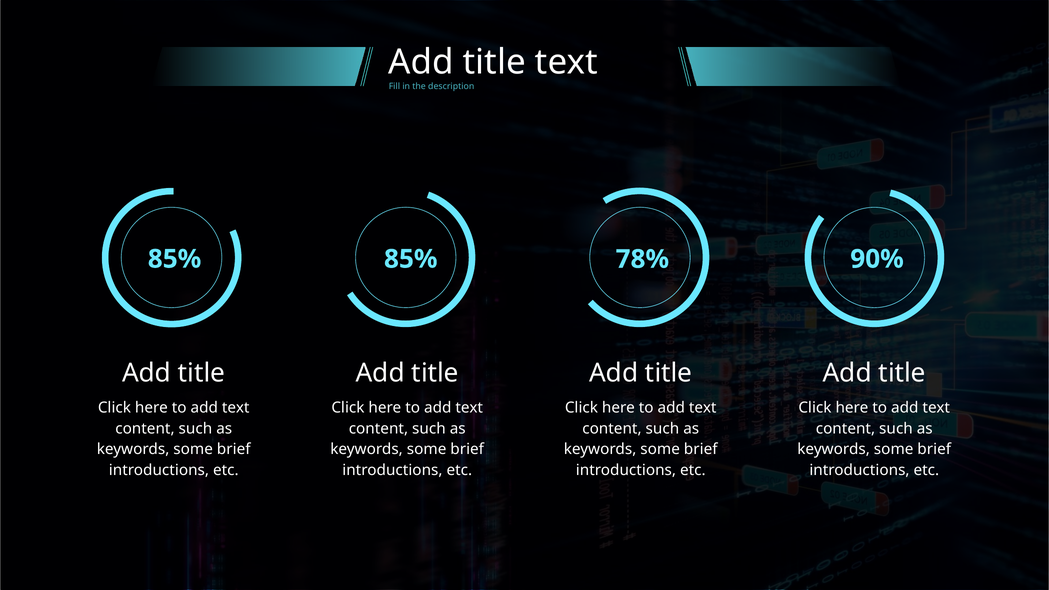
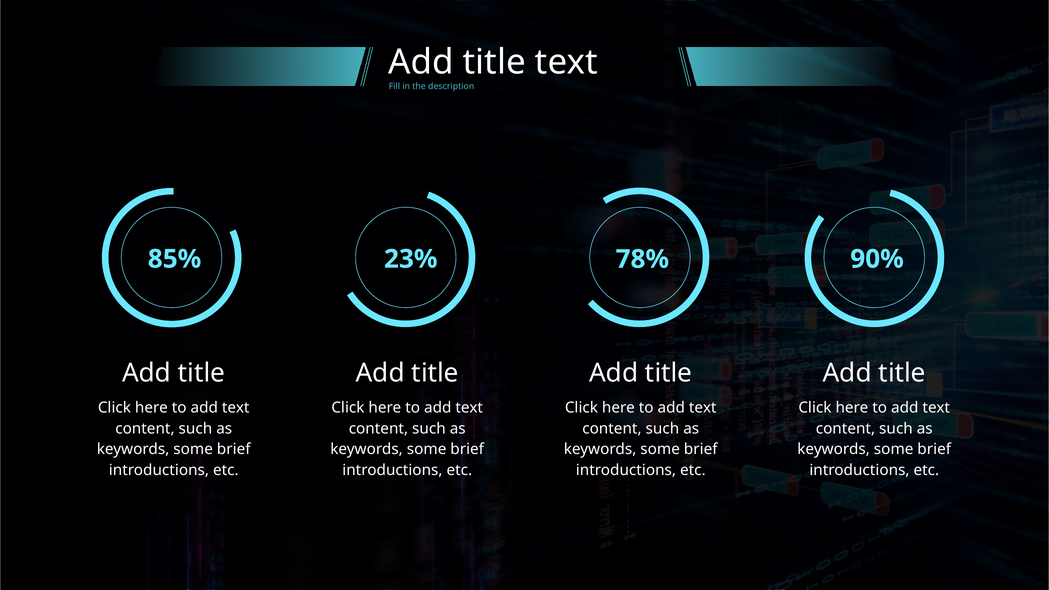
85%: 85% -> 23% (411, 259)
